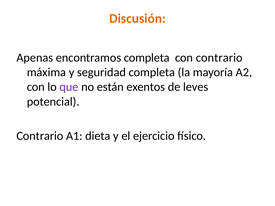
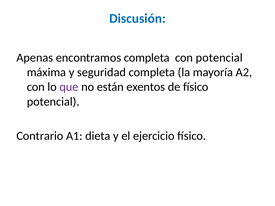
Discusión colour: orange -> blue (137, 19)
con contrario: contrario -> potencial (219, 58)
de leves: leves -> físico (196, 87)
